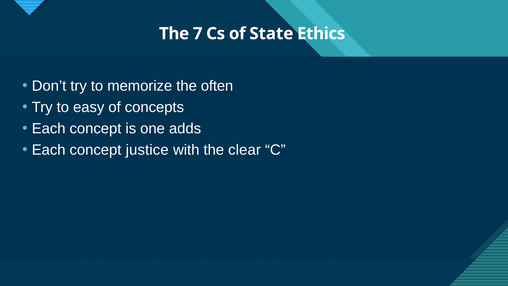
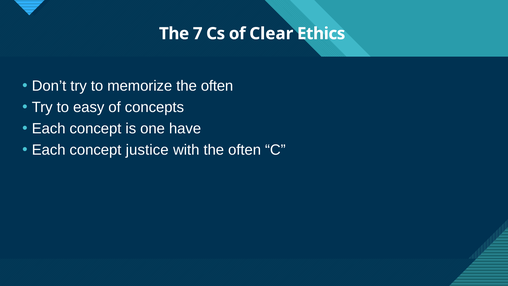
State: State -> Clear (271, 34)
adds: adds -> have (185, 128)
with the clear: clear -> often (245, 150)
